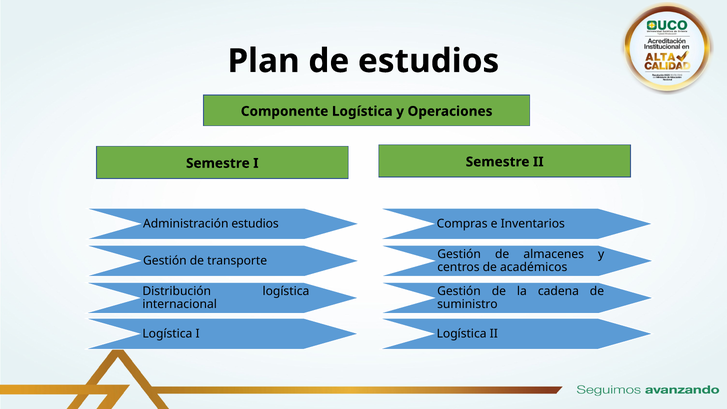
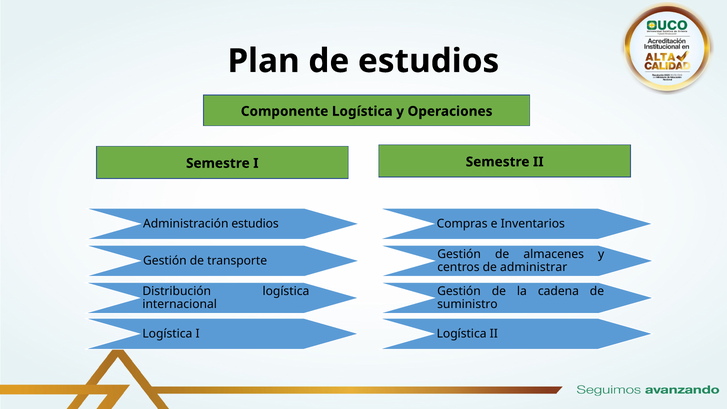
académicos: académicos -> administrar (534, 267)
